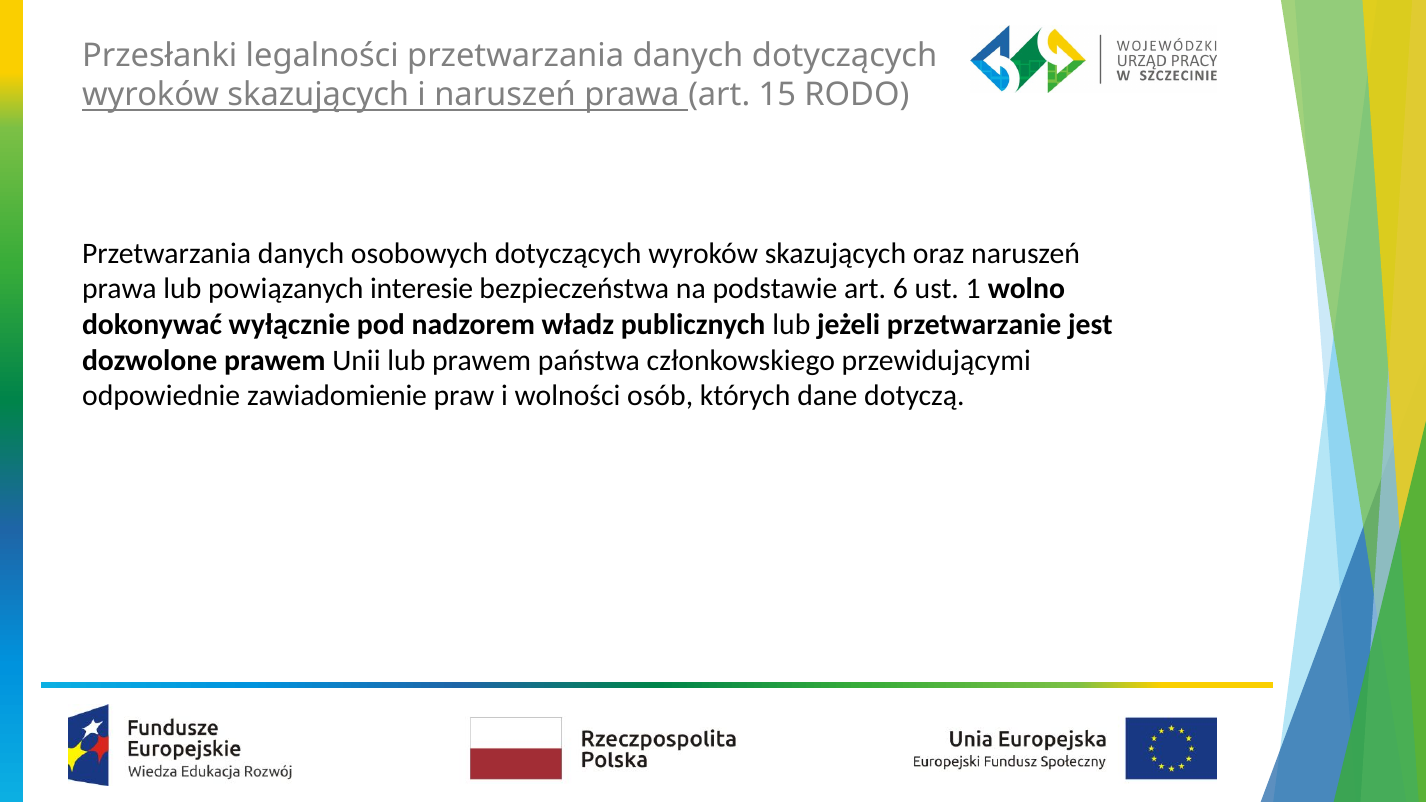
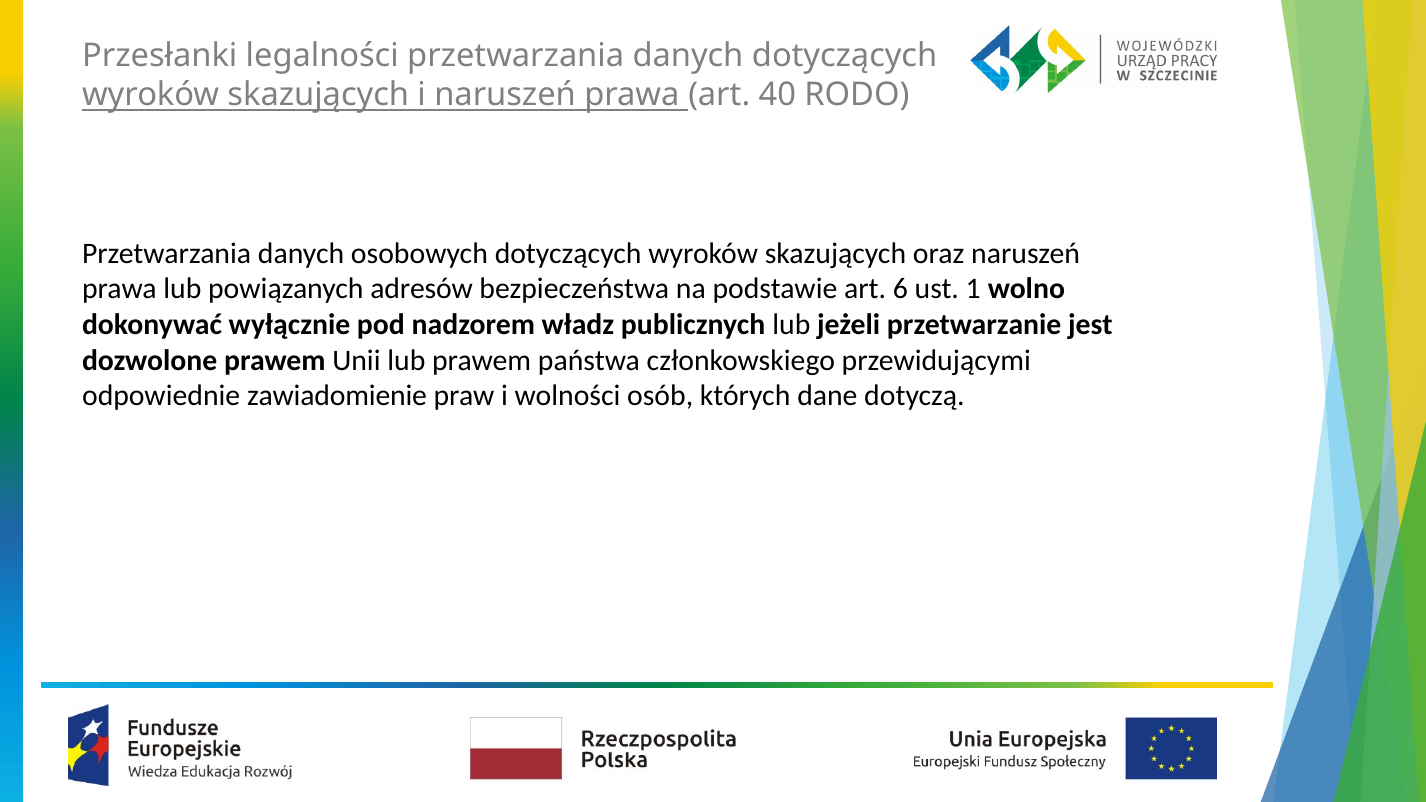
15: 15 -> 40 (777, 95)
interesie: interesie -> adresów (422, 289)
